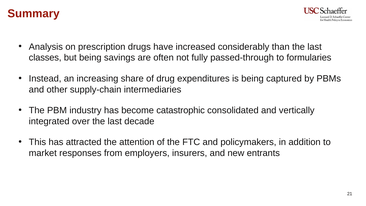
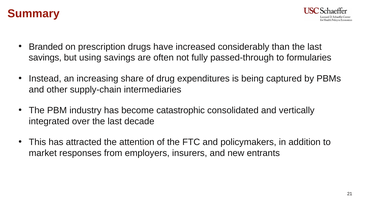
Analysis: Analysis -> Branded (46, 47)
classes: classes -> savings (45, 58)
but being: being -> using (90, 58)
